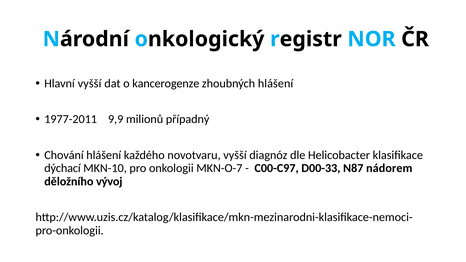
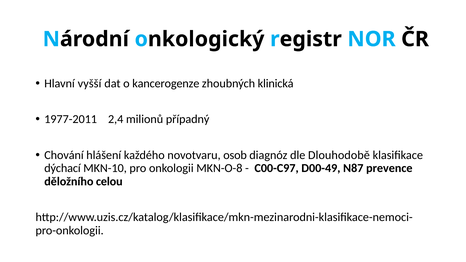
zhoubných hlášení: hlášení -> klinická (276, 83)
9,9: 9,9 -> 2,4 (116, 119)
novotvaru vyšší: vyšší -> osob (235, 155)
Helicobacter: Helicobacter -> Dlouhodobě (339, 155)
MKN-O-7: MKN-O-7 -> MKN-O-8 (219, 168)
D00-33: D00-33 -> D00-49 (321, 168)
nádorem: nádorem -> prevence (389, 168)
vývoj: vývoj -> celou (109, 181)
